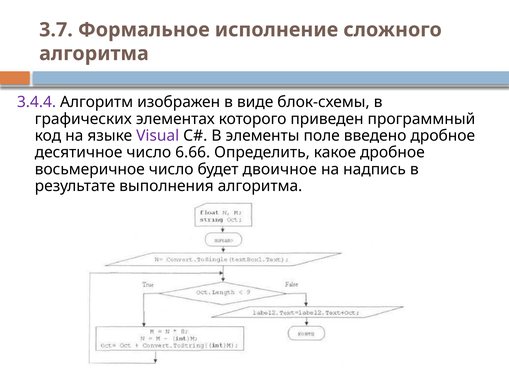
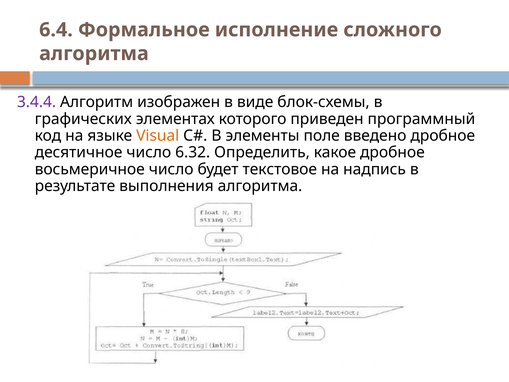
3.7: 3.7 -> 6.4 (56, 30)
Visual colour: purple -> orange (158, 136)
6.66: 6.66 -> 6.32 (193, 152)
двоичное: двоичное -> текстовое (280, 169)
